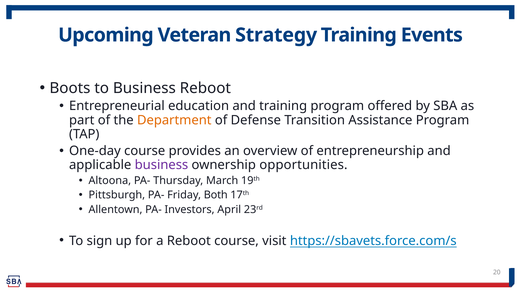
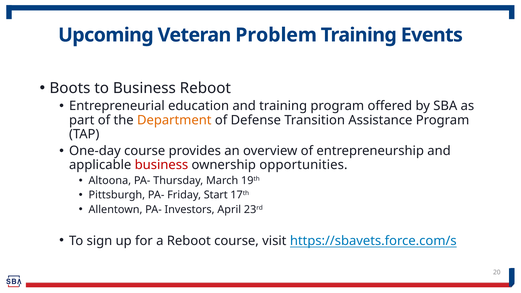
Strategy: Strategy -> Problem (276, 35)
business colour: purple -> red (161, 165)
Both: Both -> Start (216, 195)
